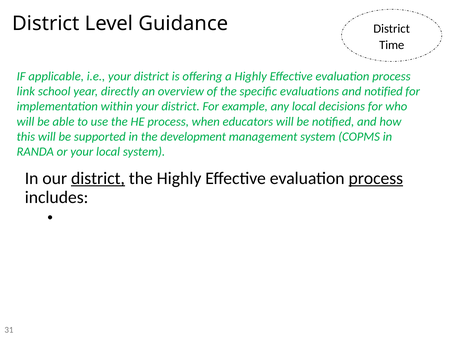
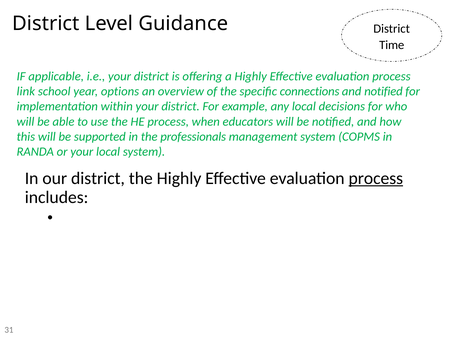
directly: directly -> options (120, 91)
evaluations: evaluations -> connections (310, 91)
development: development -> professionals (193, 137)
district underline: present -> none (98, 179)
